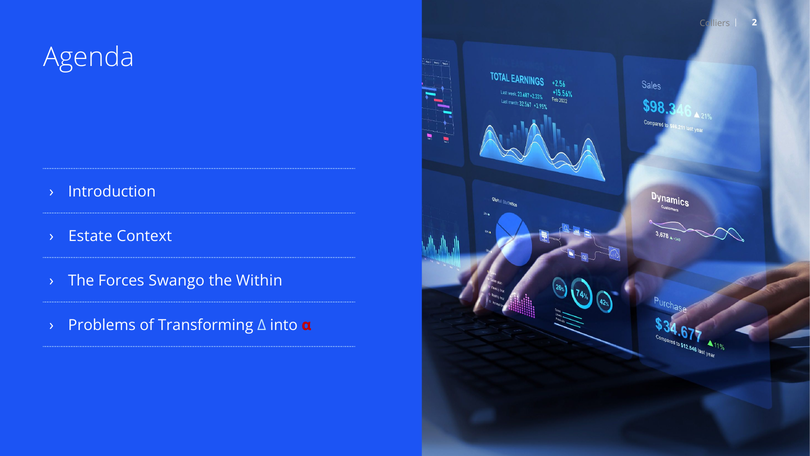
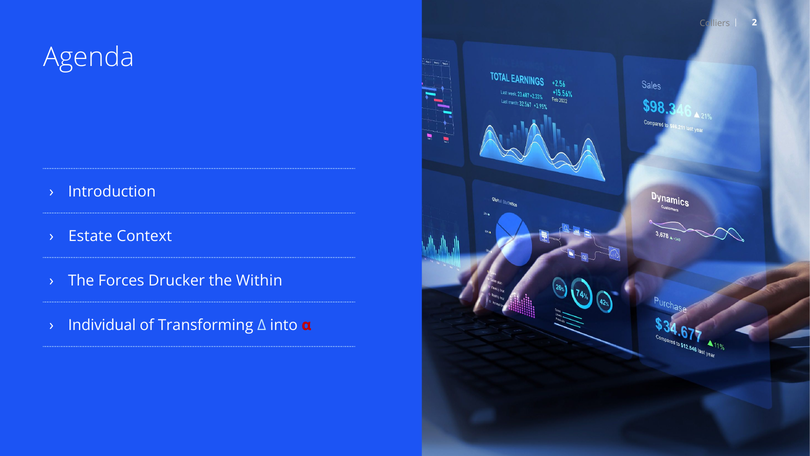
Swango: Swango -> Drucker (177, 280)
Problems: Problems -> Individual (102, 325)
